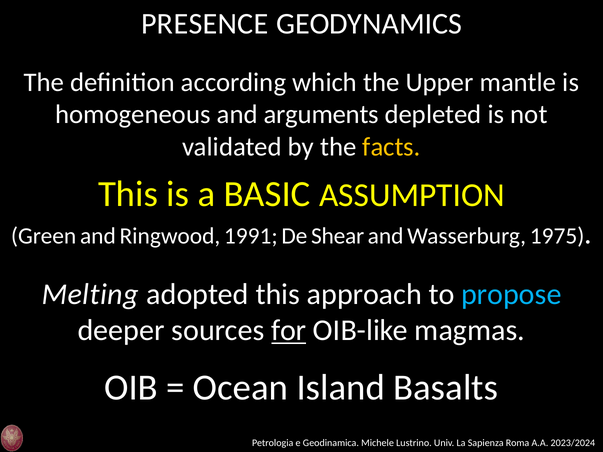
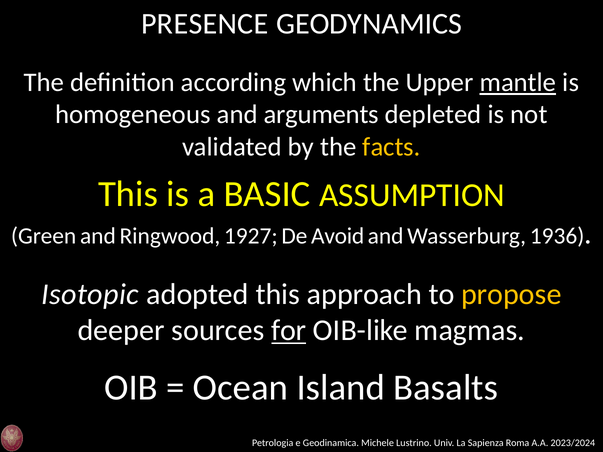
mantle underline: none -> present (518, 82)
1991: 1991 -> 1927 (251, 236)
Shear: Shear -> Avoid (338, 236)
1975: 1975 -> 1936 (557, 236)
Melting: Melting -> Isotopic (90, 294)
propose colour: light blue -> yellow (511, 294)
